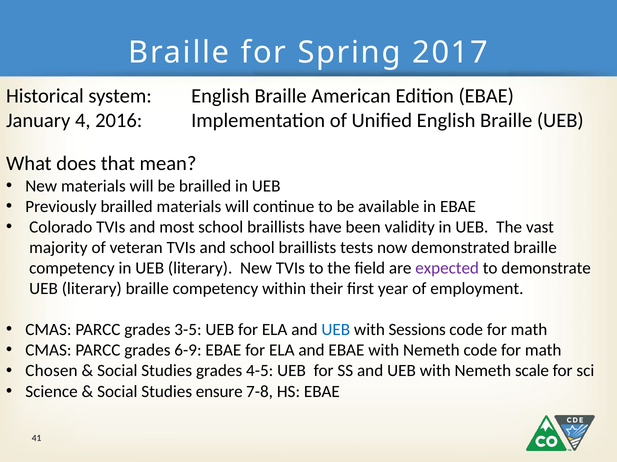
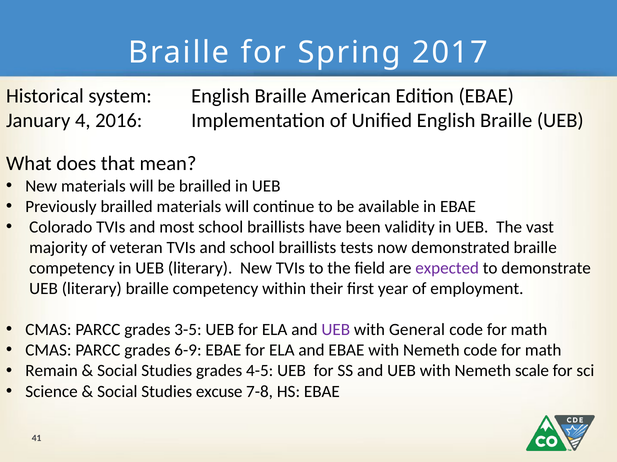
UEB colour: blue -> purple (336, 330)
Sessions: Sessions -> General (417, 330)
Chosen: Chosen -> Remain (52, 371)
ensure: ensure -> excuse (219, 392)
